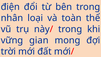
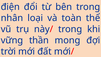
gian: gian -> thần (39, 40)
